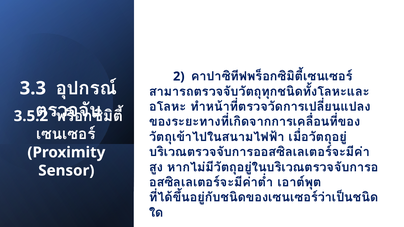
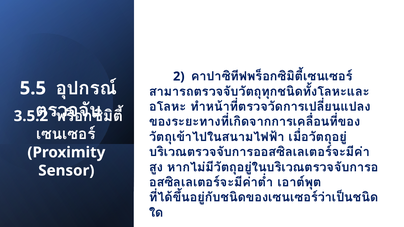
3.3: 3.3 -> 5.5 (33, 88)
